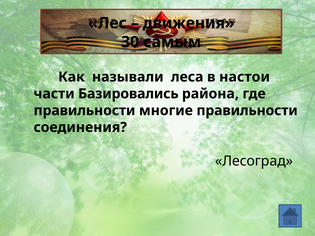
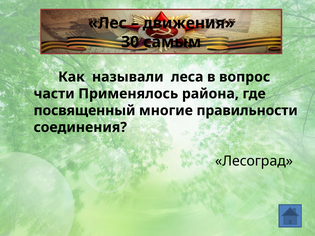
настои: настои -> вопрос (245, 77)
Базировались: Базировались -> Применялось (128, 94)
правильности: правильности -> посвященный (85, 111)
